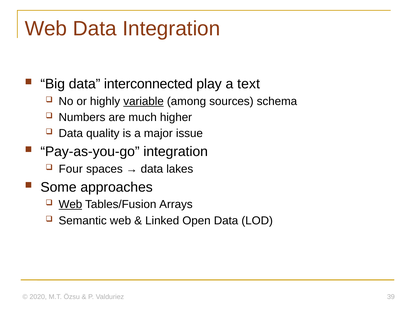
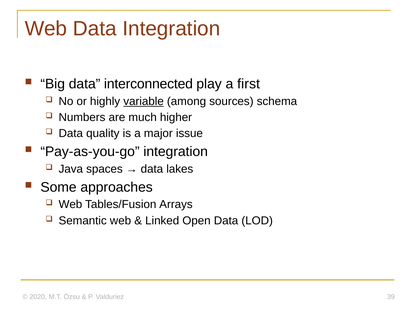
text: text -> first (249, 84)
Four: Four -> Java (71, 169)
Web underline: present -> none (70, 205)
